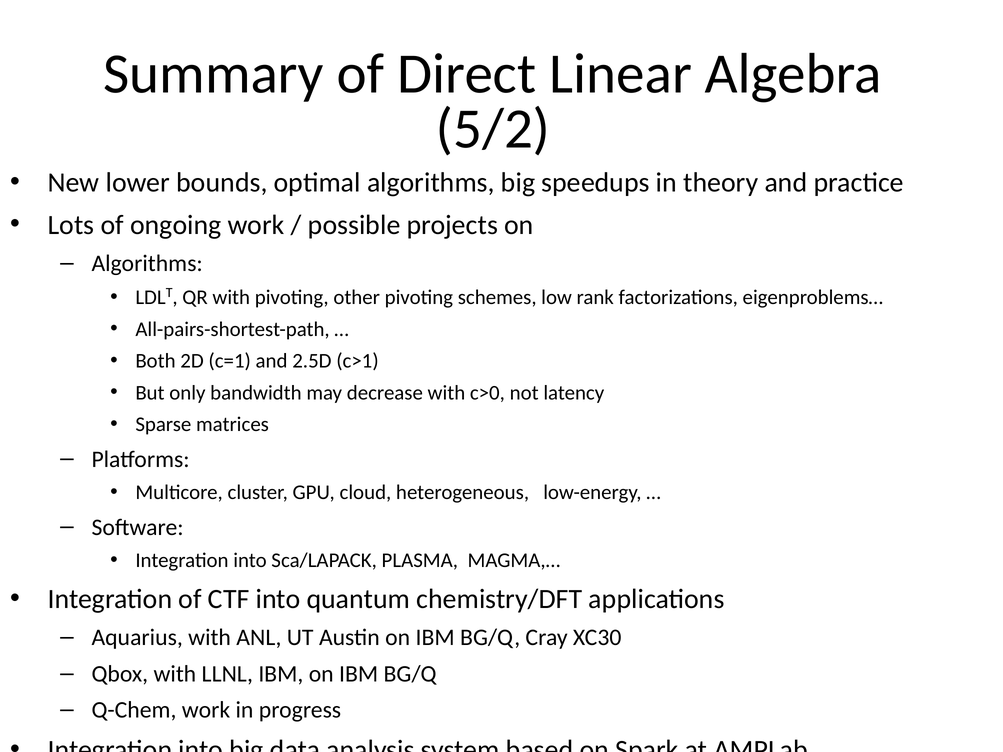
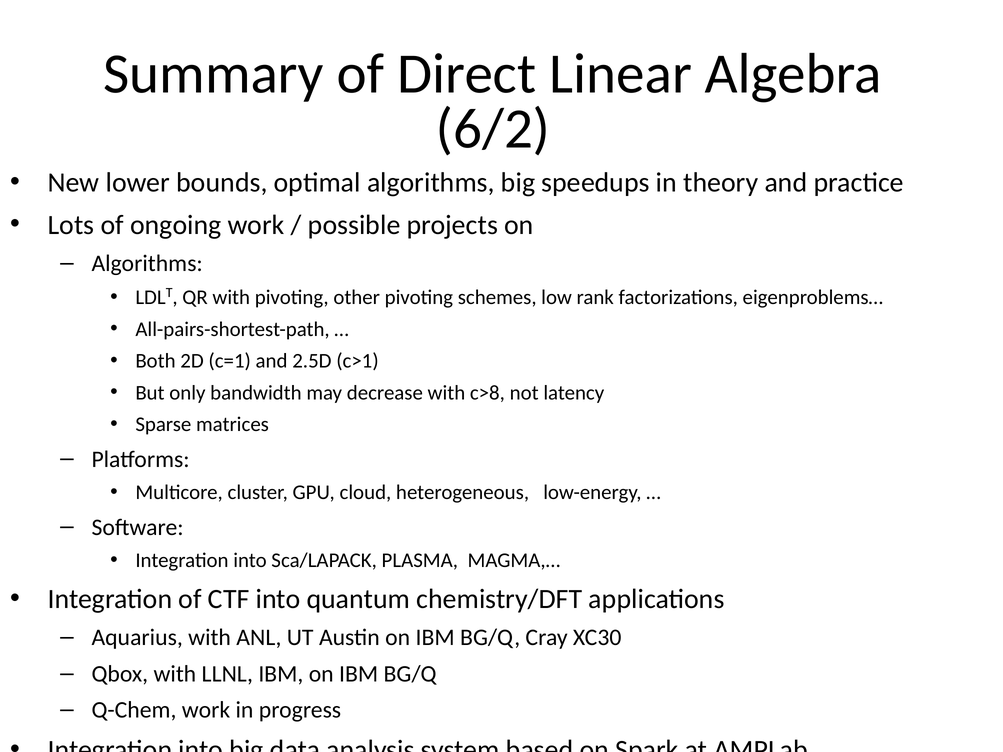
5/2: 5/2 -> 6/2 (493, 129)
c>0: c>0 -> c>8 (487, 393)
